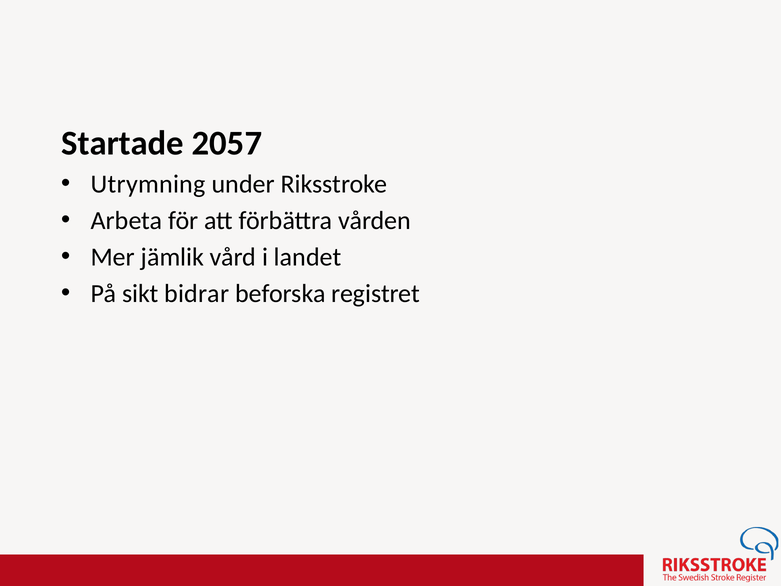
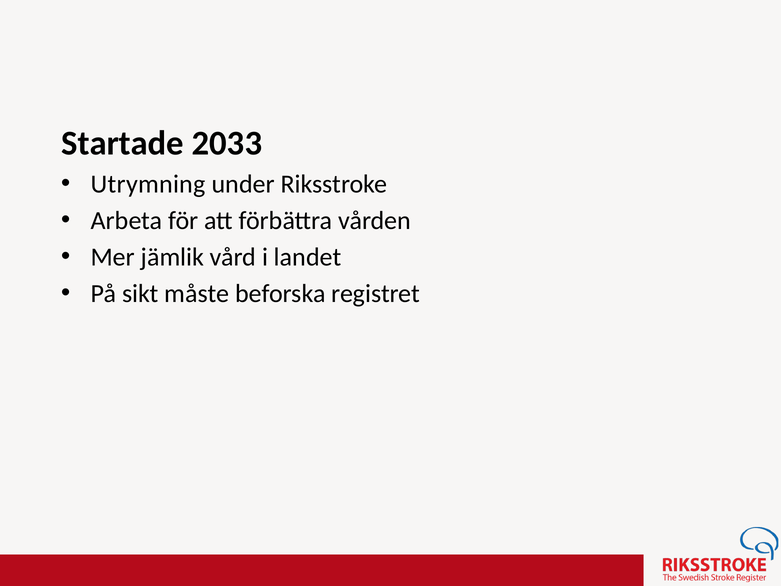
2057: 2057 -> 2033 (227, 143)
bidrar: bidrar -> måste (197, 293)
